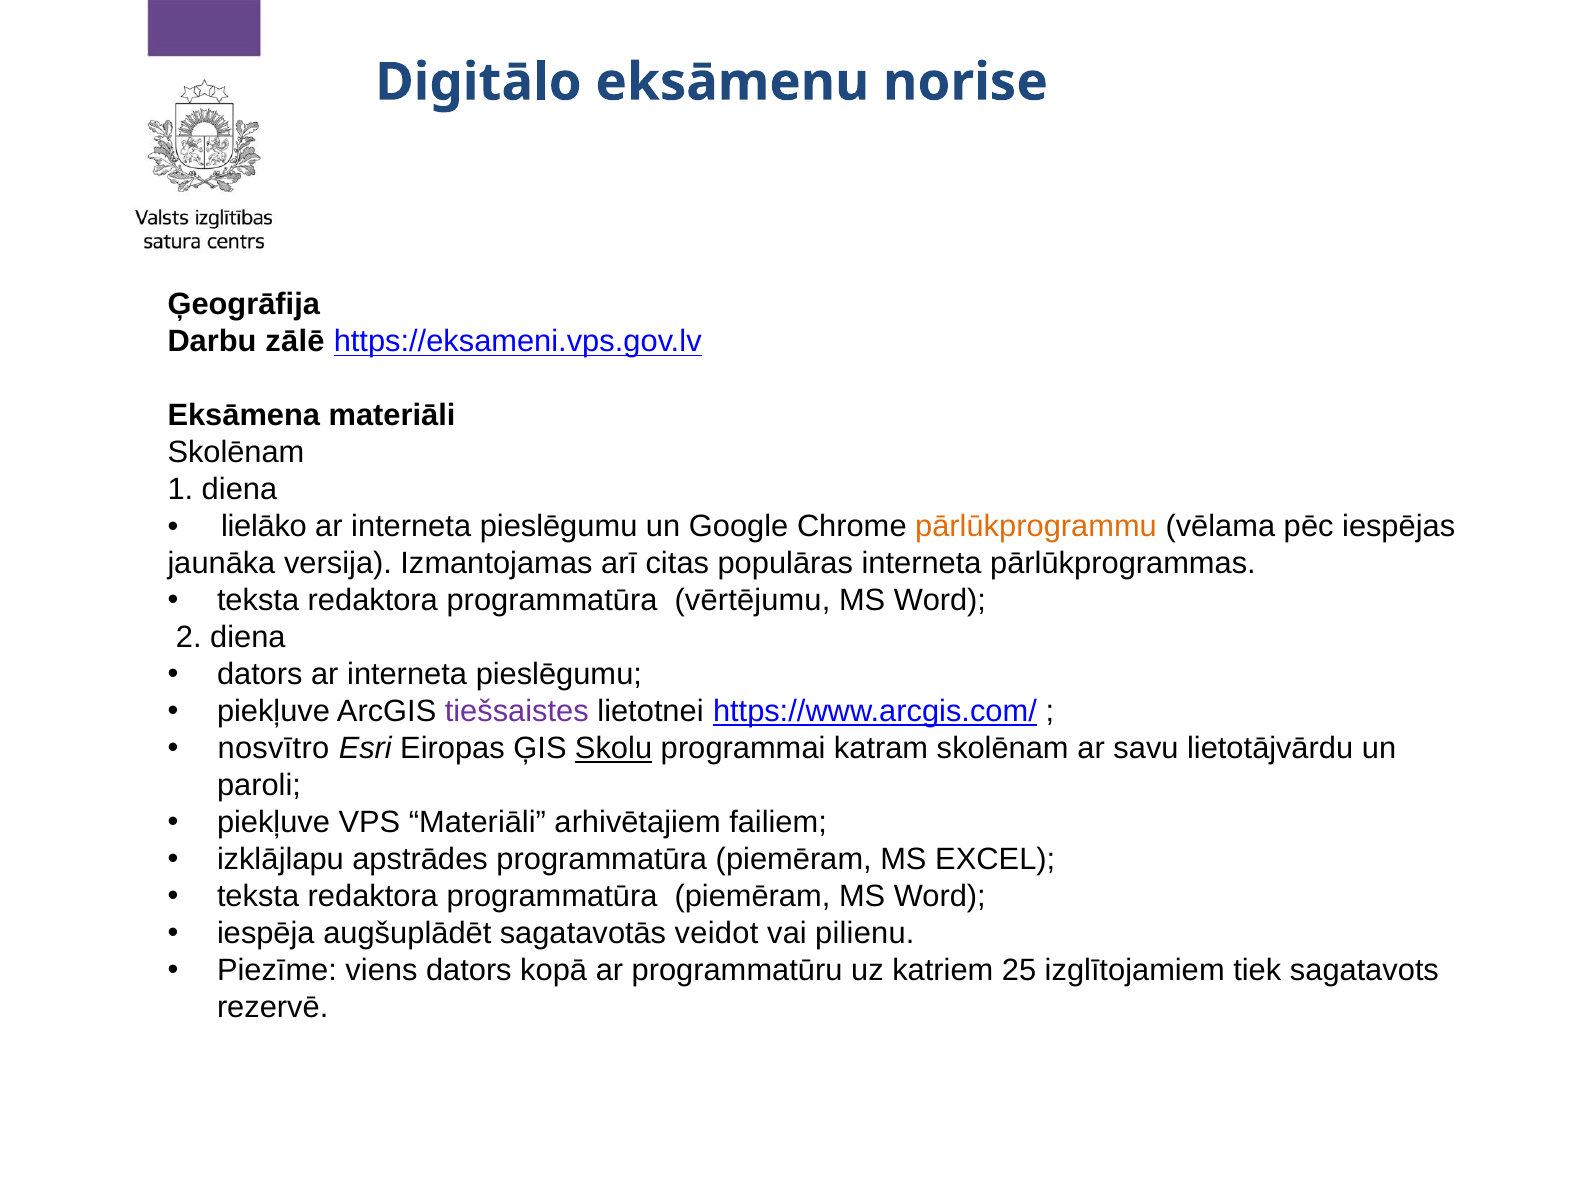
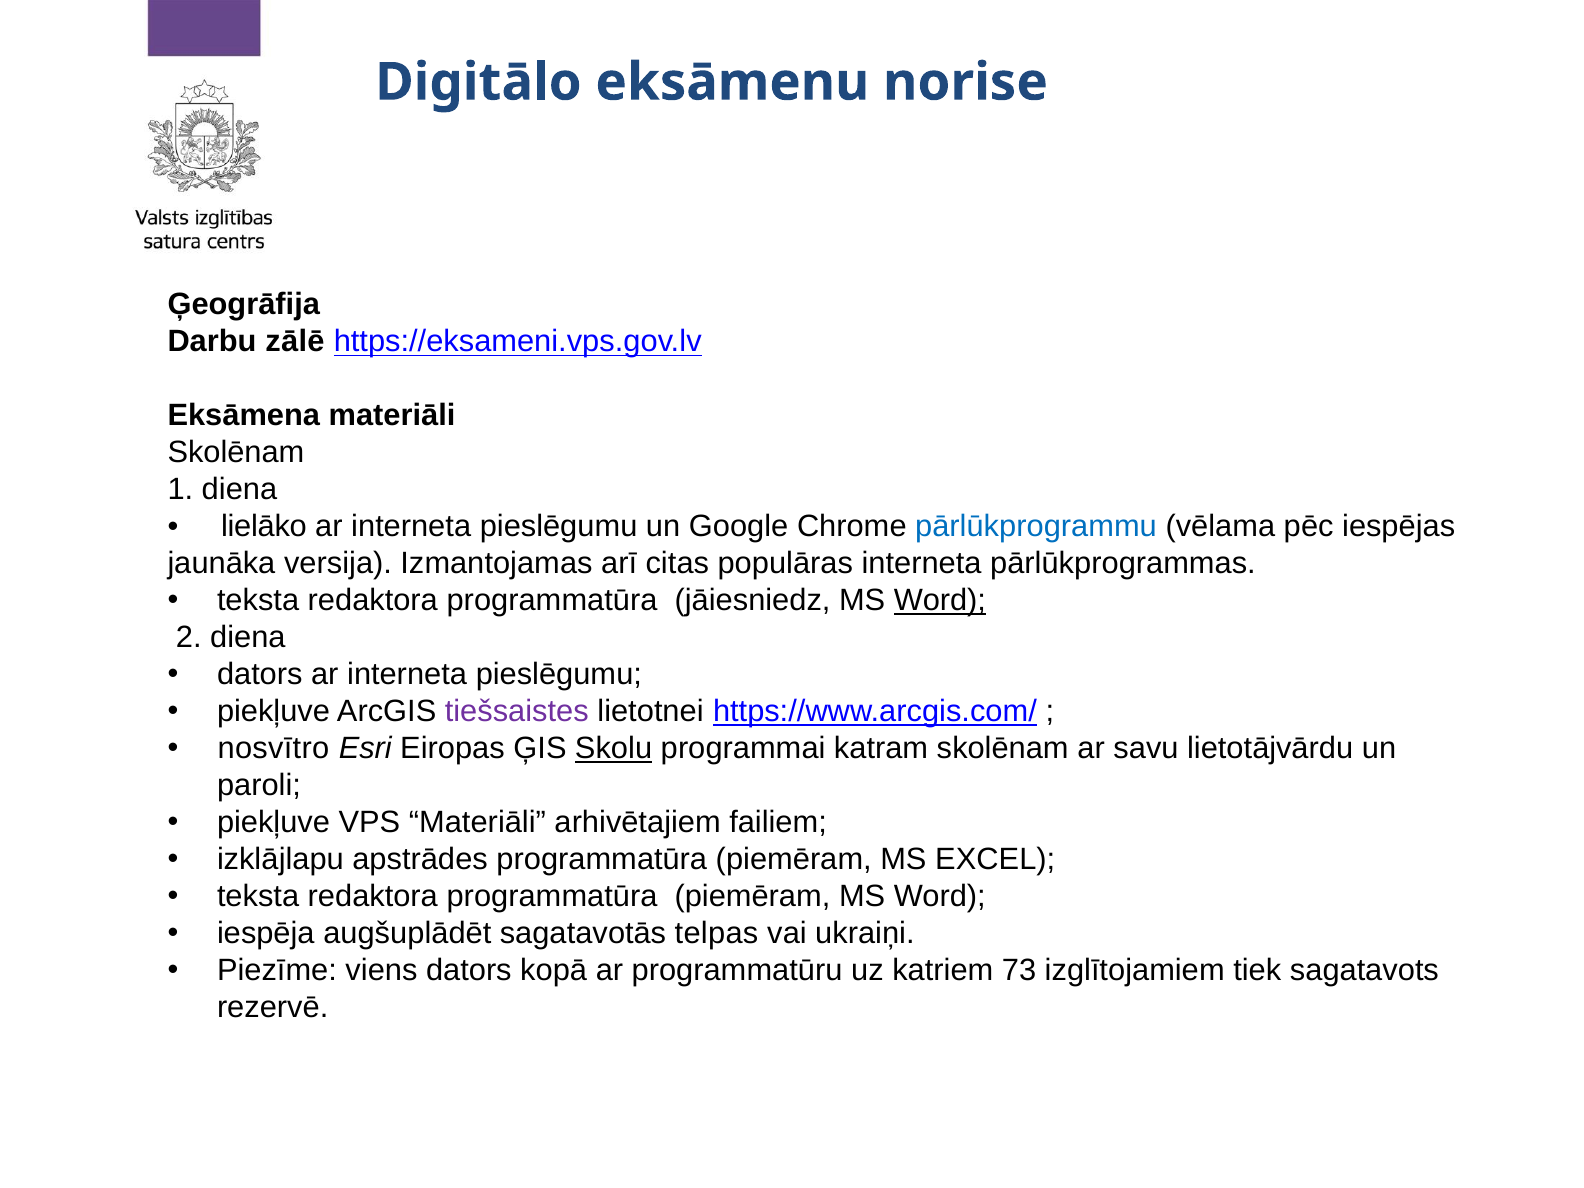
pārlūkprogrammu colour: orange -> blue (1036, 527)
vērtējumu: vērtējumu -> jāiesniedz (753, 601)
Word underline: none -> present (940, 601)
veidot: veidot -> telpas (717, 933)
pilienu: pilienu -> ukraiņi (865, 933)
25: 25 -> 73 (1019, 970)
